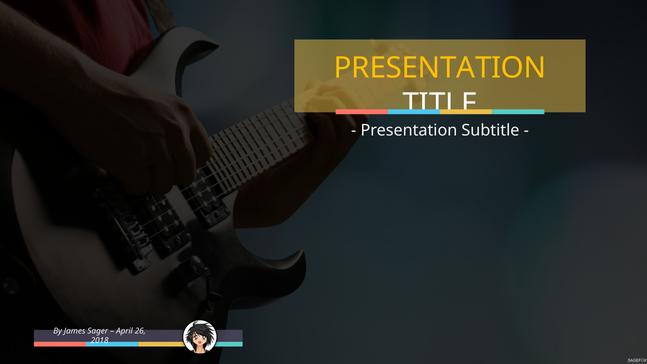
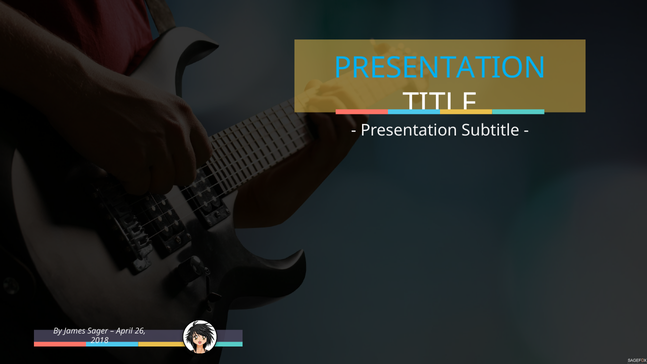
PRESENTATION colour: yellow -> light blue (440, 68)
